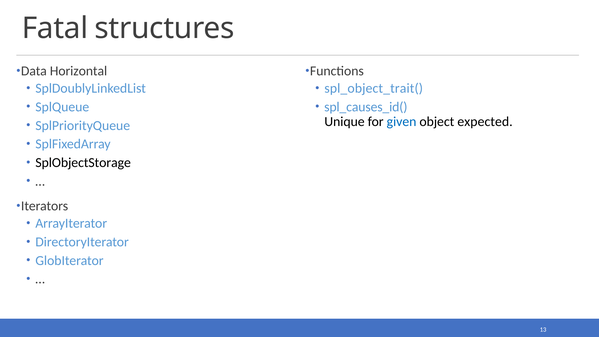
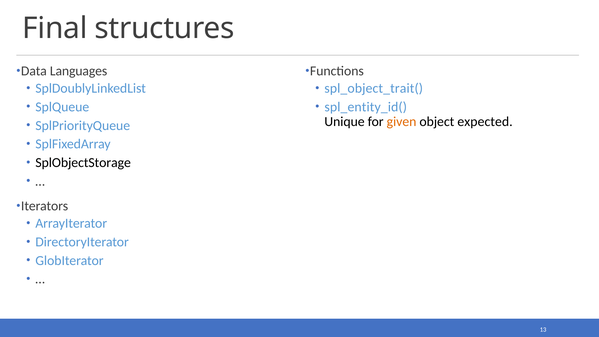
Fatal: Fatal -> Final (55, 28)
Horizontal: Horizontal -> Languages (79, 71)
spl_causes_id(: spl_causes_id( -> spl_entity_id( (366, 107)
given colour: blue -> orange (402, 122)
